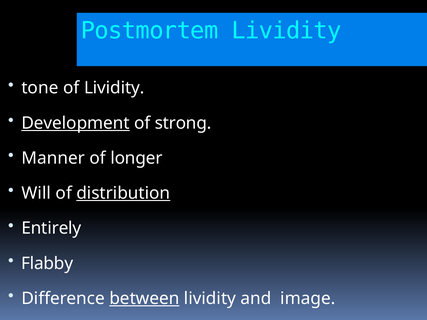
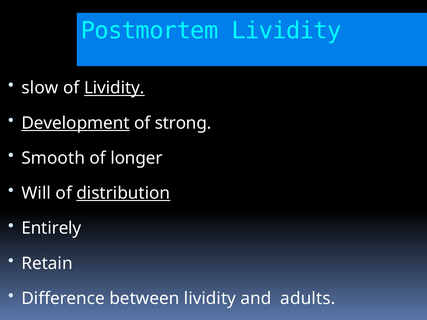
tone: tone -> slow (40, 88)
Lividity underline: none -> present (114, 88)
Manner: Manner -> Smooth (53, 158)
Flabby: Flabby -> Retain (47, 264)
between underline: present -> none (144, 299)
image: image -> adults (308, 299)
